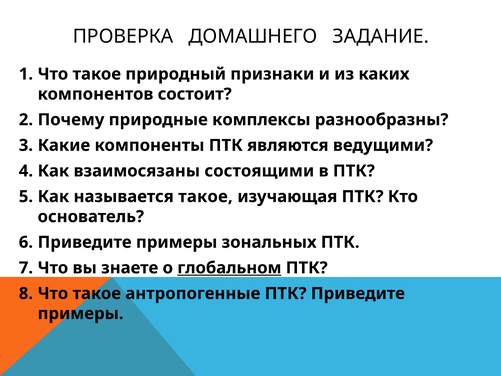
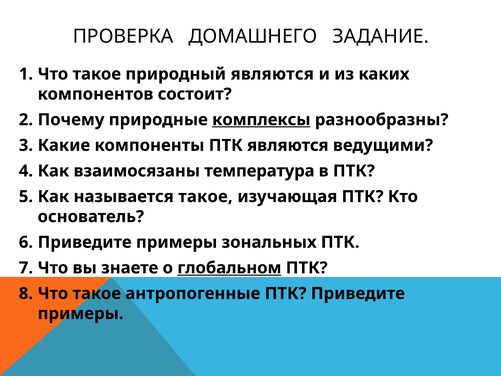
природный признаки: признаки -> являются (272, 74)
комплексы underline: none -> present (261, 120)
состоящими: состоящими -> температура (259, 171)
